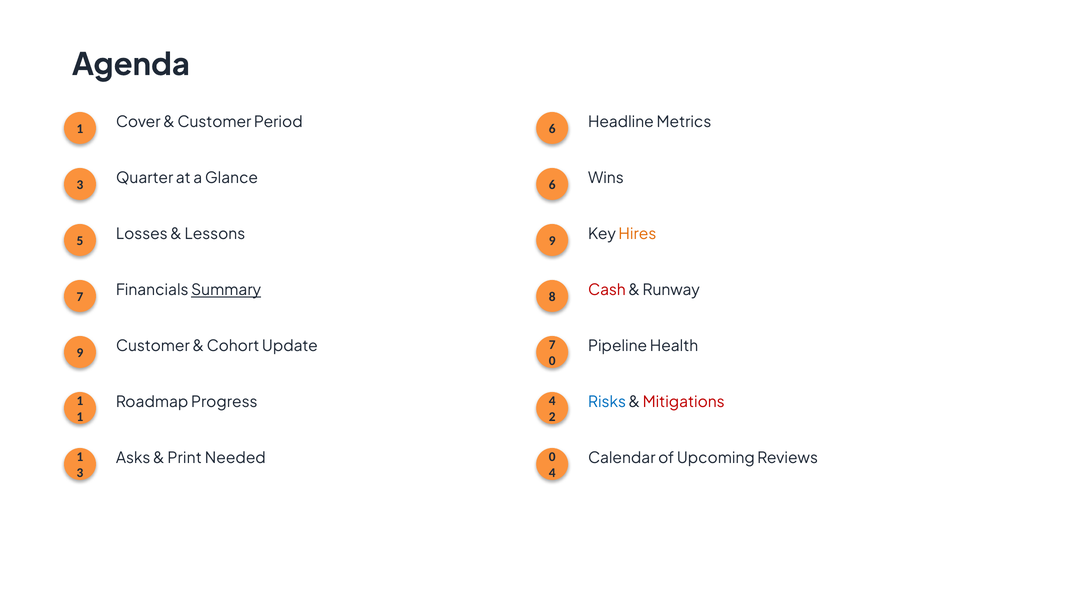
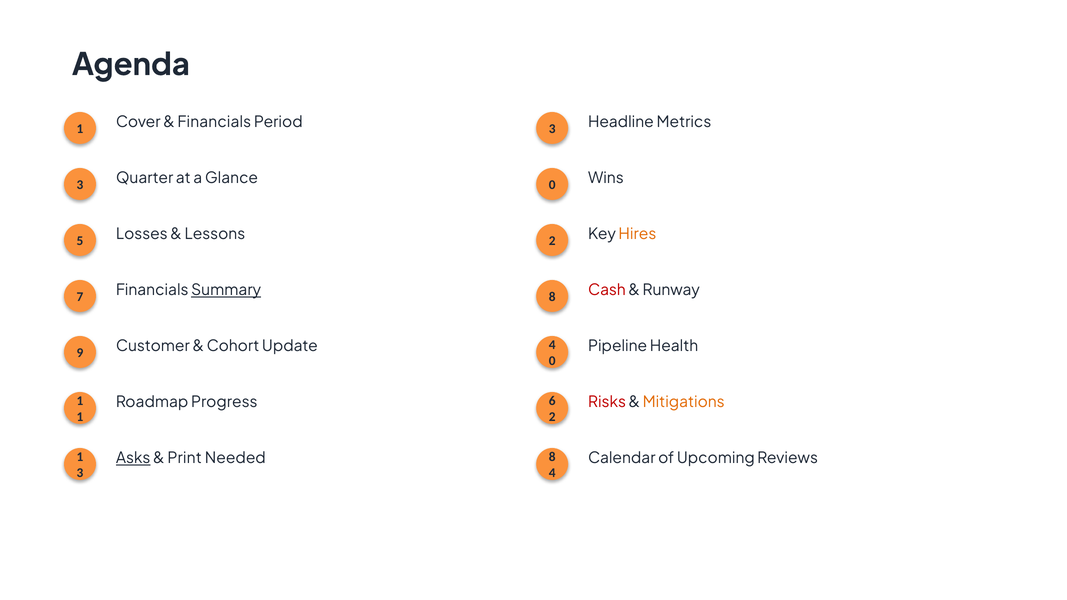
Customer: Customer -> Financials (214, 122)
Period 6: 6 -> 3 (552, 129)
Glance 6: 6 -> 0 (552, 185)
Lessons 9: 9 -> 2 (552, 241)
Update 7: 7 -> 4 (552, 345)
Progress 4: 4 -> 6 (552, 401)
Risks colour: blue -> red (607, 402)
Mitigations colour: red -> orange (684, 402)
Asks underline: none -> present (133, 459)
Needed 0: 0 -> 8 (552, 457)
